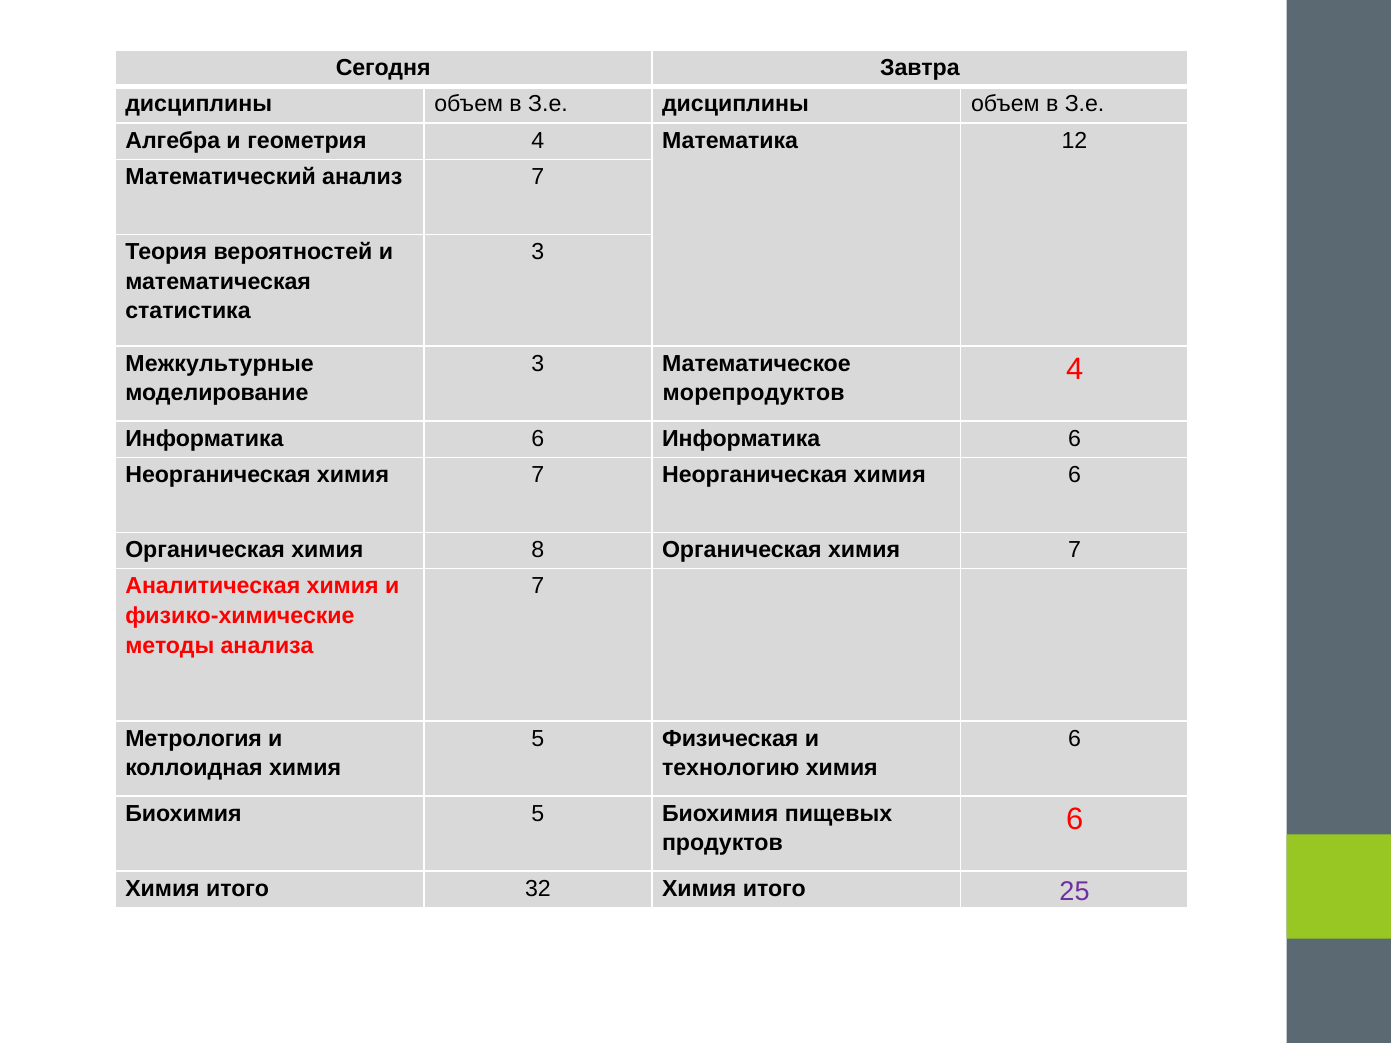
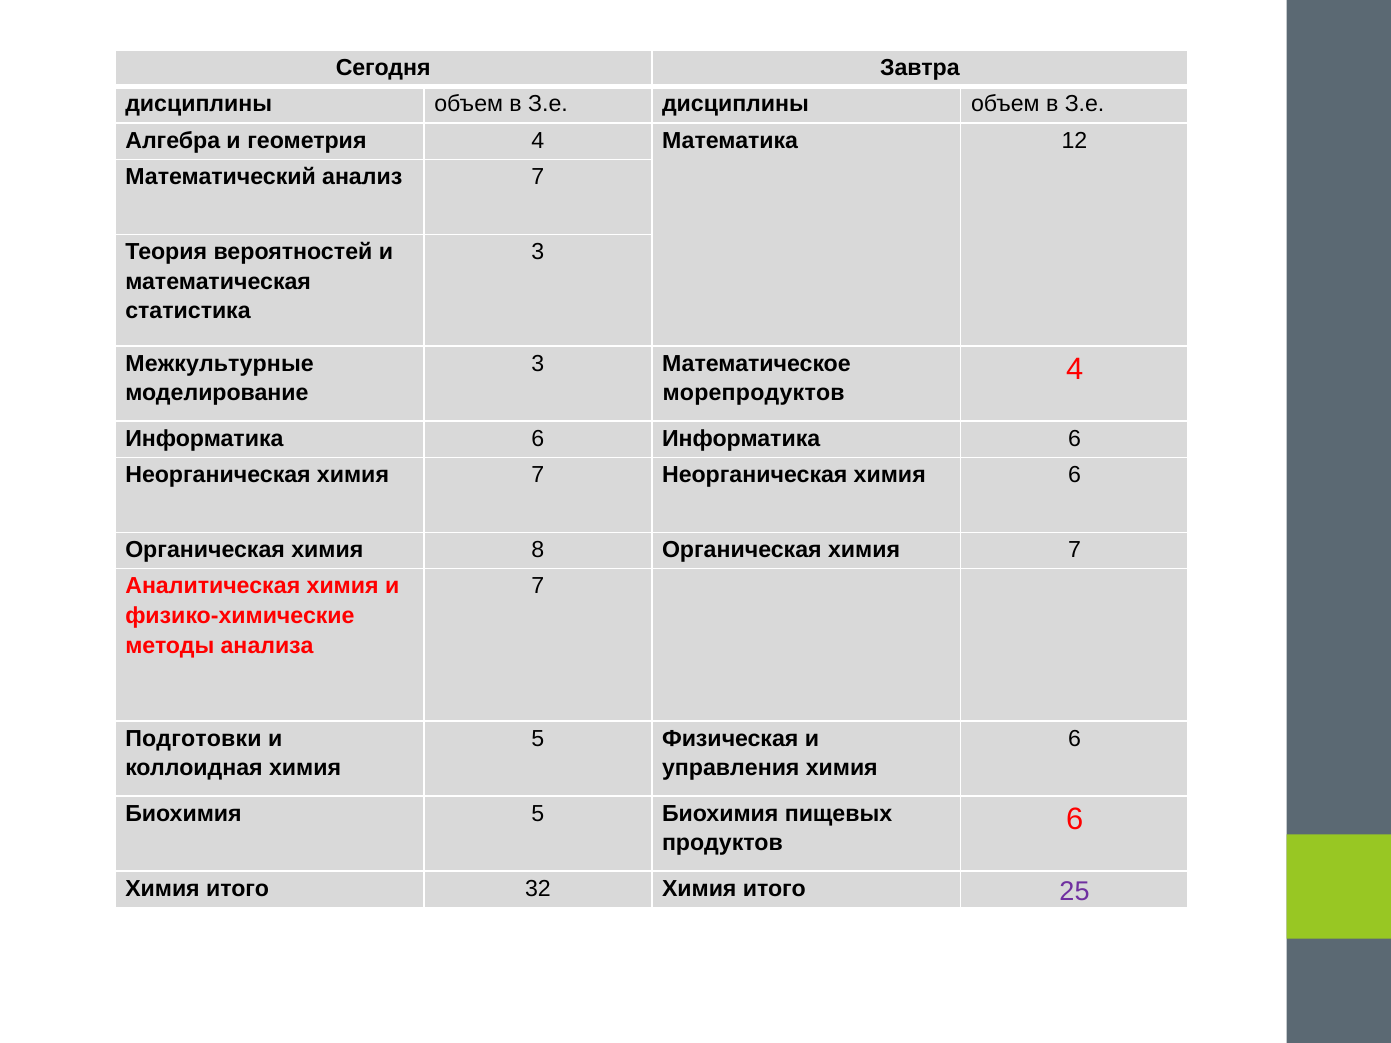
Метрология: Метрология -> Подготовки (193, 739)
технологию: технологию -> управления (731, 769)
